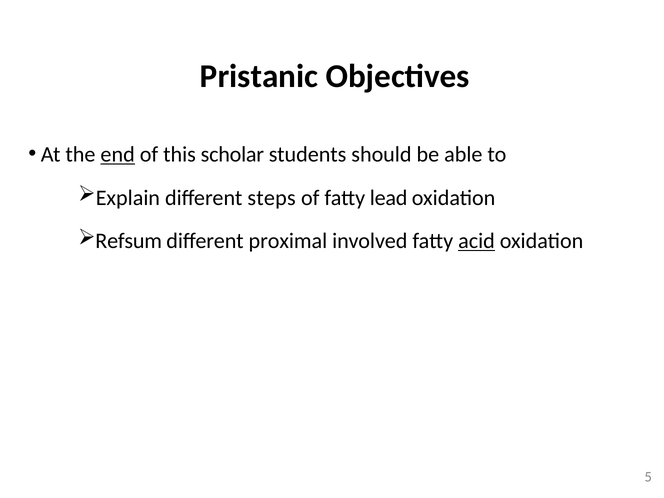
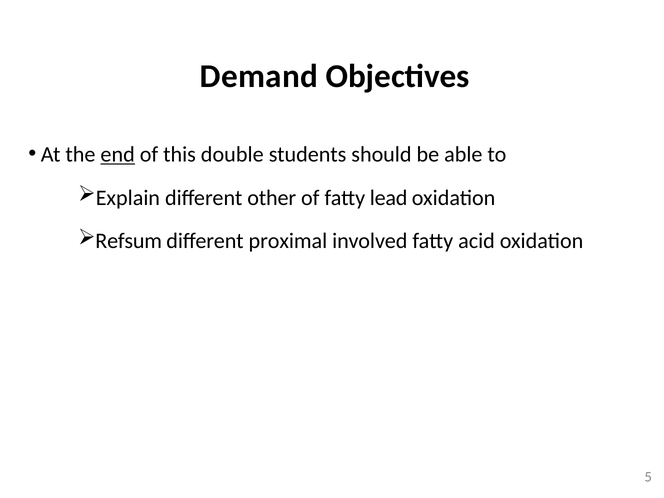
Pristanic: Pristanic -> Demand (259, 76)
scholar: scholar -> double (232, 154)
steps: steps -> other (272, 198)
acid underline: present -> none (477, 241)
